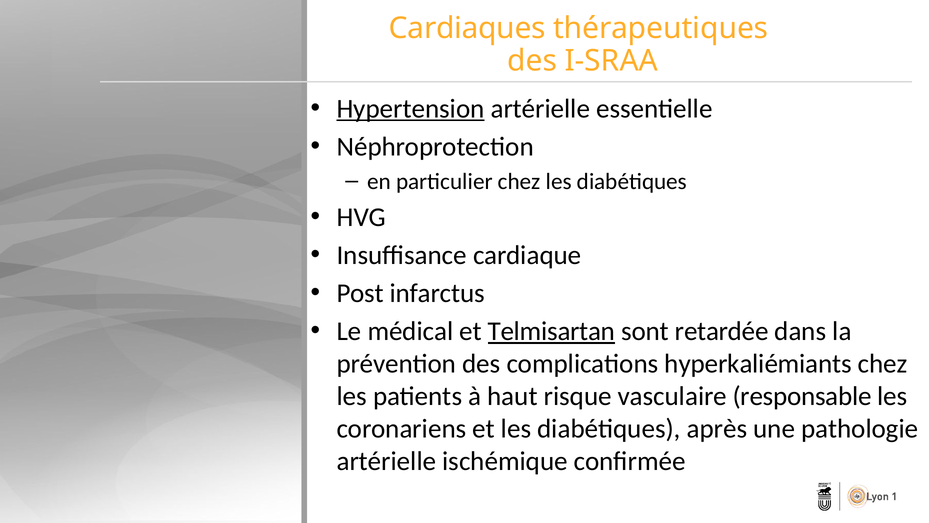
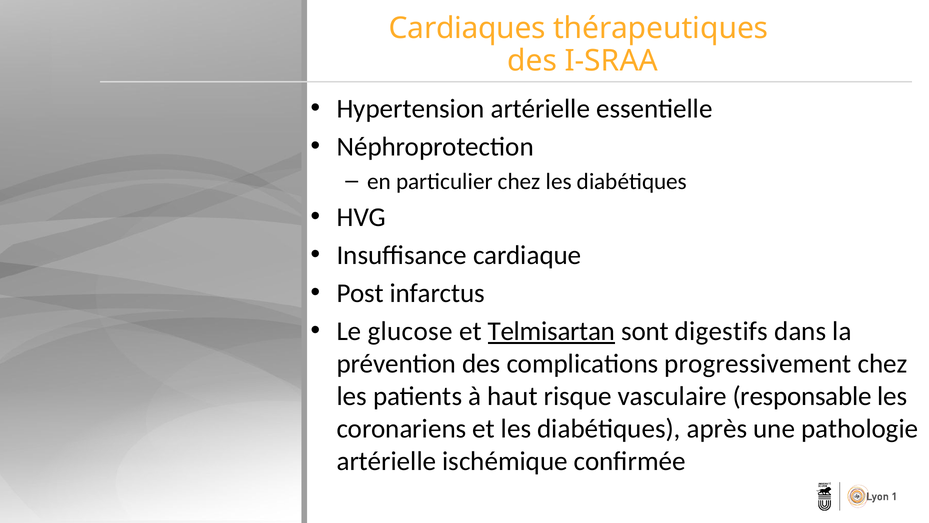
Hypertension underline: present -> none (411, 109)
médical: médical -> glucose (410, 331)
retardée: retardée -> digestifs (722, 331)
hyperkaliémiants: hyperkaliémiants -> progressivement (758, 364)
